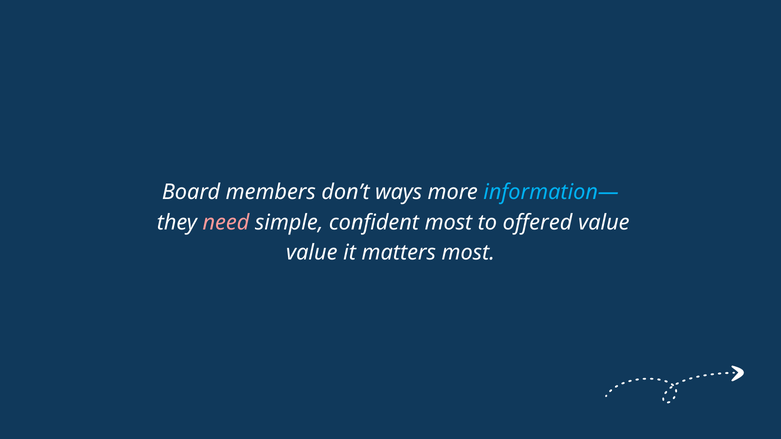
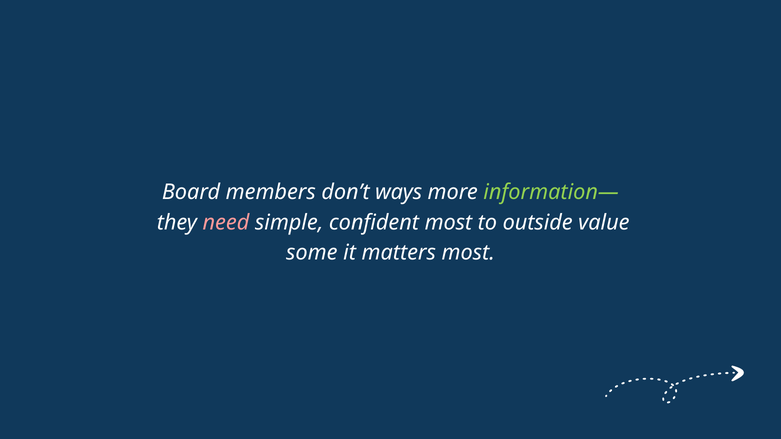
information— colour: light blue -> light green (551, 192)
offered: offered -> outside (538, 223)
value: value -> some (312, 253)
